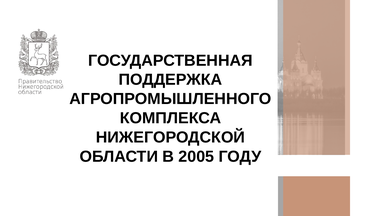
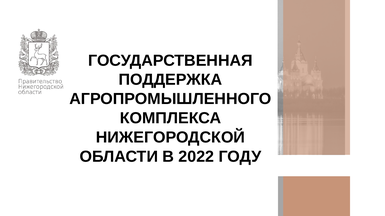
2005: 2005 -> 2022 (196, 157)
